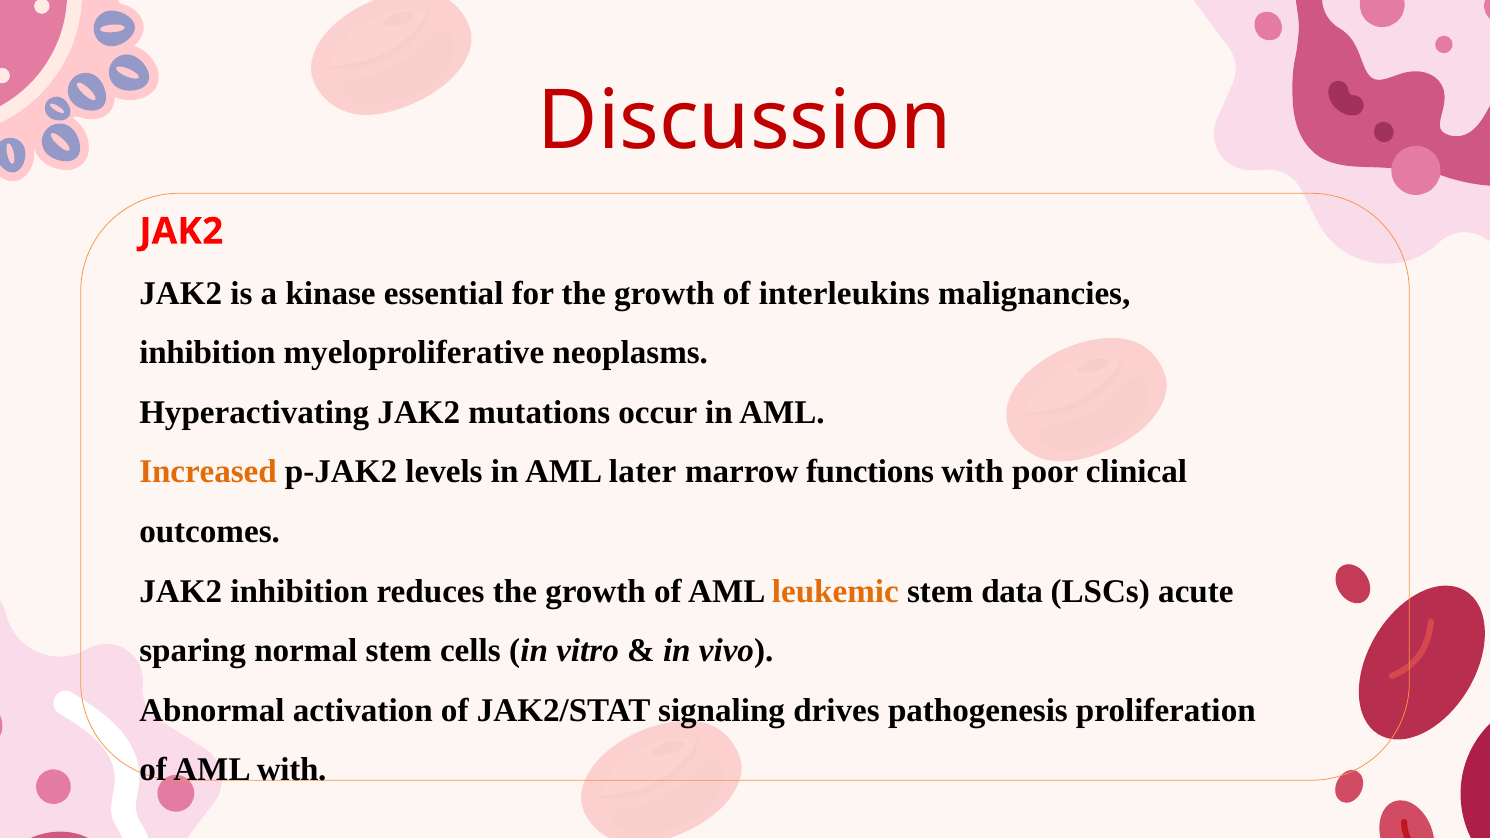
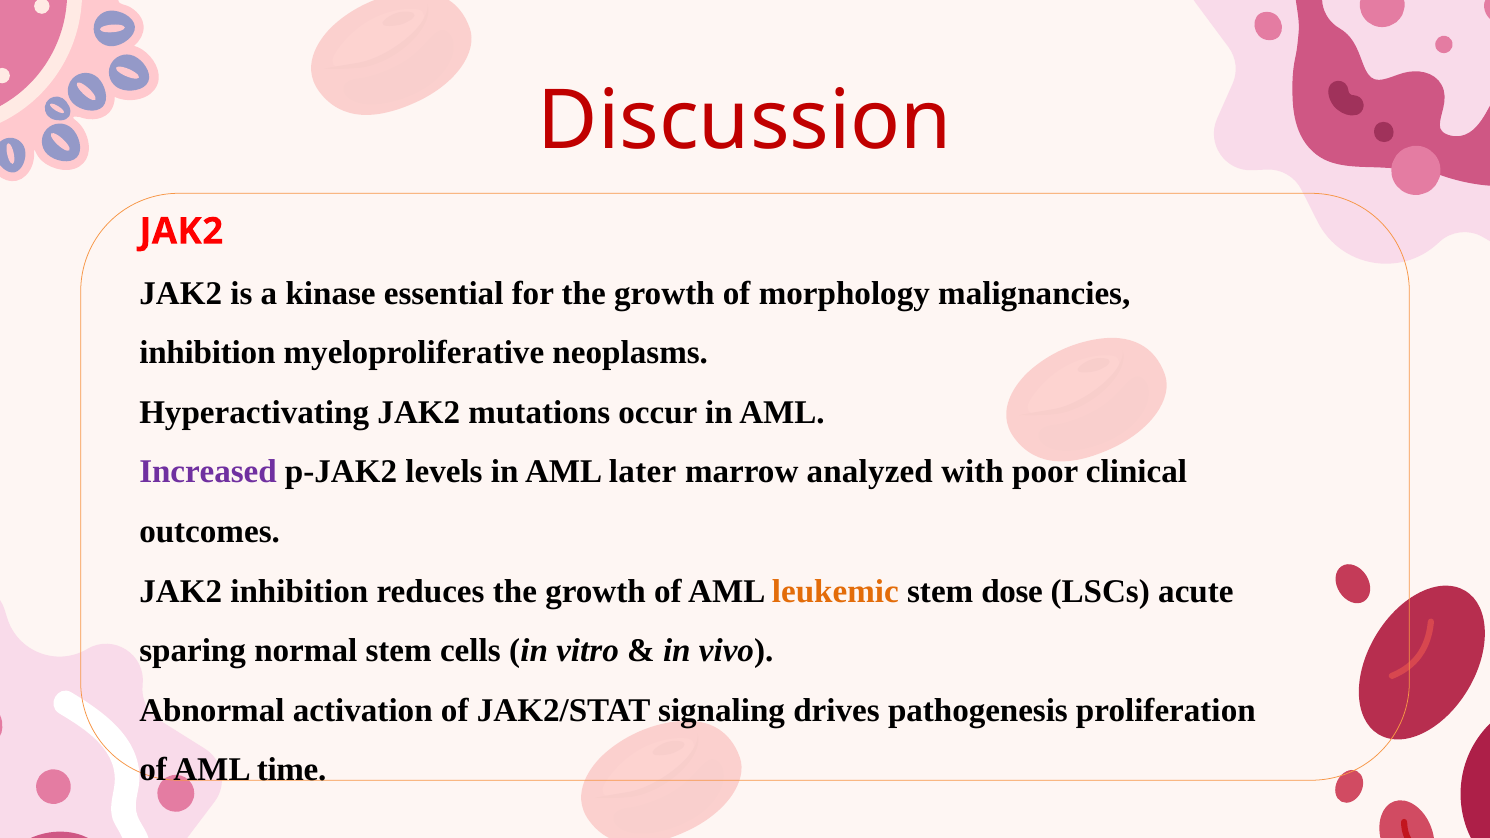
interleukins: interleukins -> morphology (844, 293)
Increased colour: orange -> purple (208, 472)
functions: functions -> analyzed (870, 472)
data: data -> dose (1012, 591)
AML with: with -> time (292, 770)
